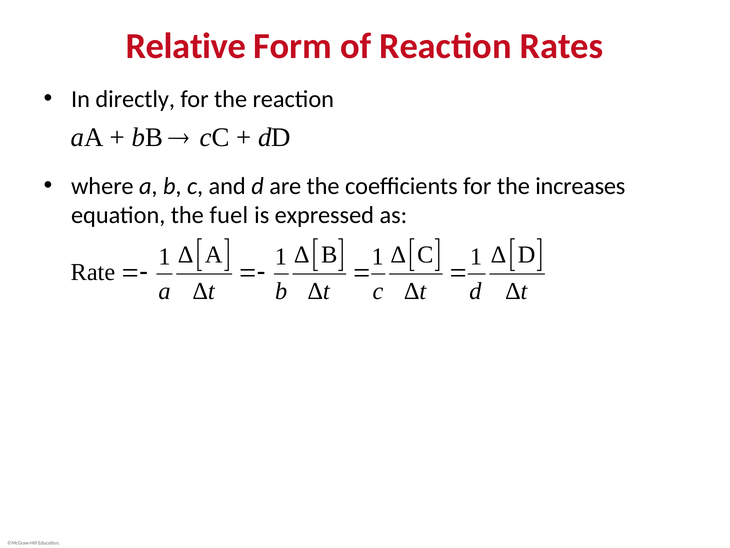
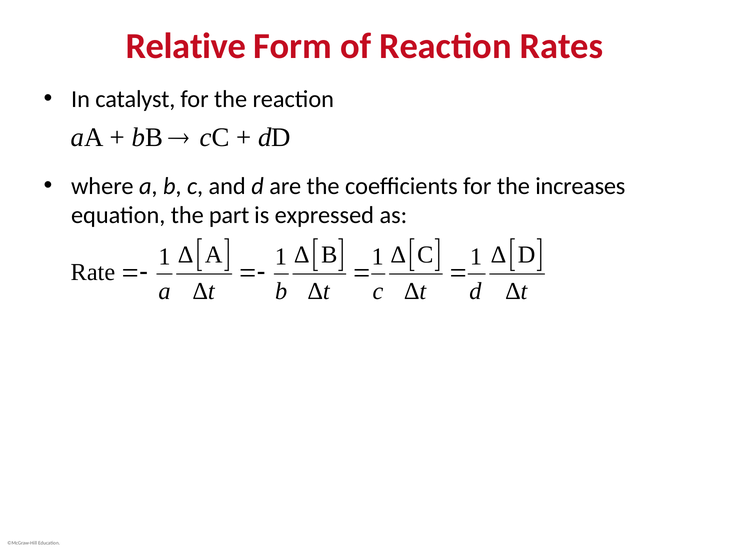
directly: directly -> catalyst (135, 99)
fuel: fuel -> part (229, 215)
